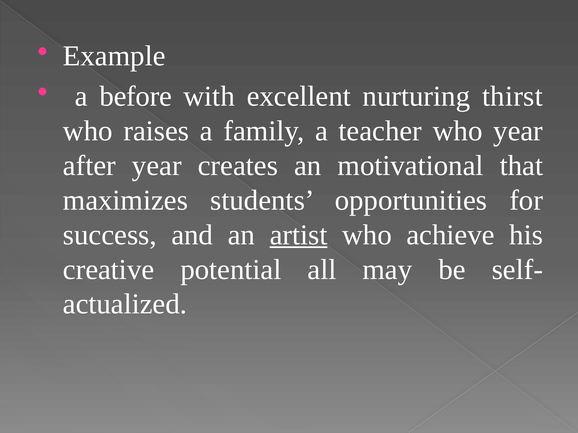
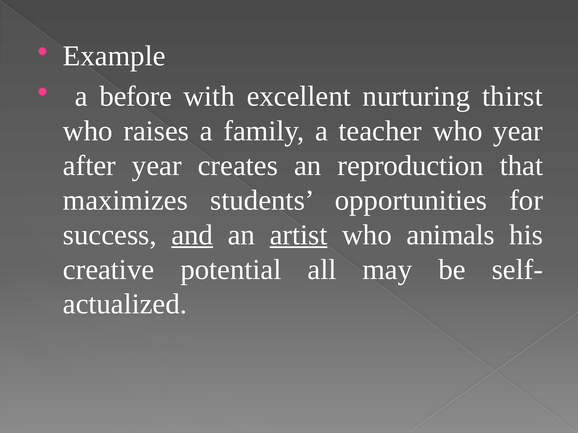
motivational: motivational -> reproduction (411, 166)
and underline: none -> present (192, 235)
achieve: achieve -> animals (451, 235)
